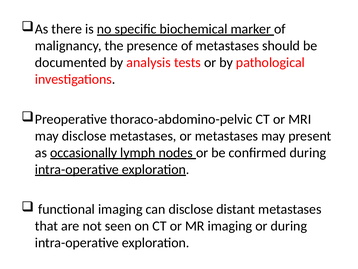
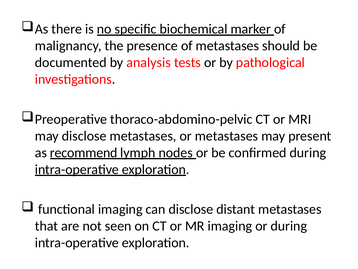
occasionally: occasionally -> recommend (84, 152)
